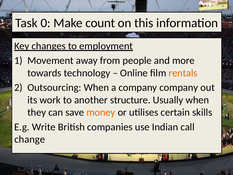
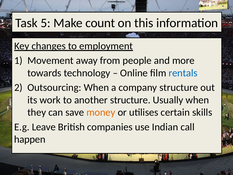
0: 0 -> 5 (46, 23)
rentals colour: orange -> blue (183, 73)
company company: company -> structure (179, 87)
Write: Write -> Leave (44, 127)
change: change -> happen (30, 139)
